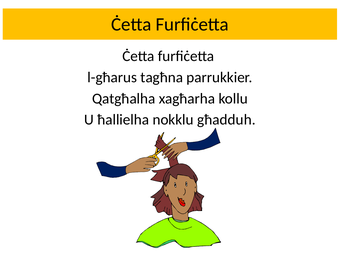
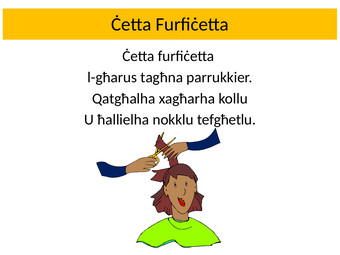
għadduh: għadduh -> tefgħetlu (226, 120)
